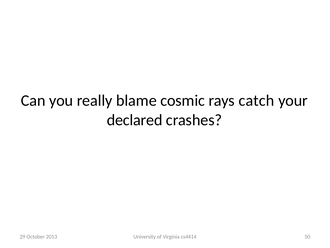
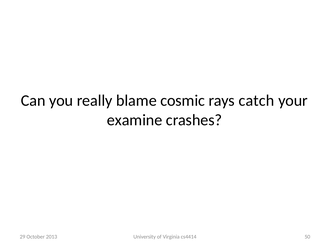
declared: declared -> examine (135, 120)
